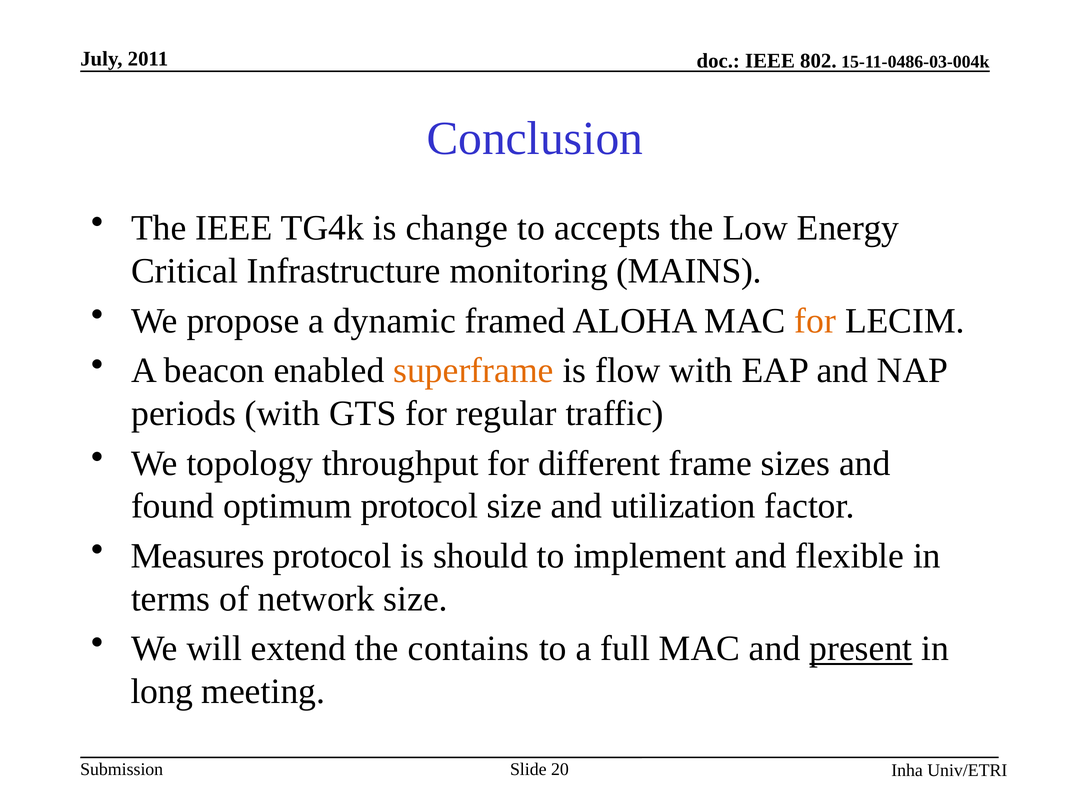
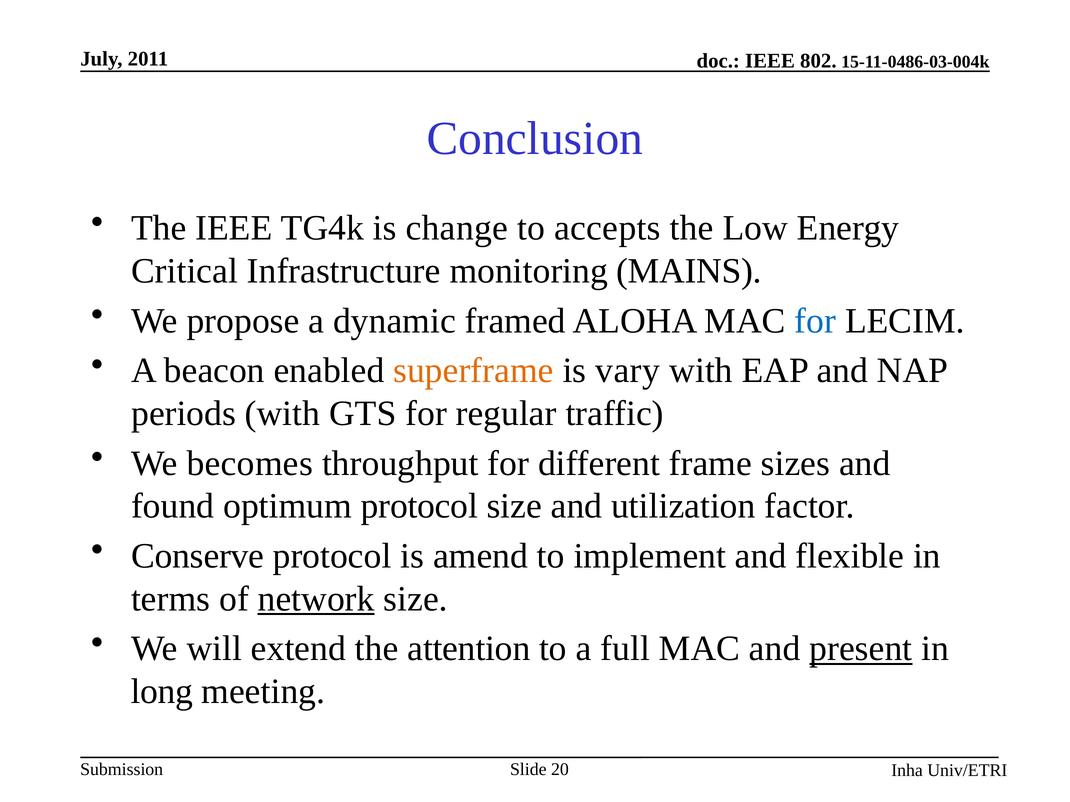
for colour: orange -> blue (815, 321)
flow: flow -> vary (628, 371)
topology: topology -> becomes (250, 464)
Measures: Measures -> Conserve (198, 556)
should: should -> amend (481, 556)
network underline: none -> present (316, 599)
contains: contains -> attention (469, 649)
